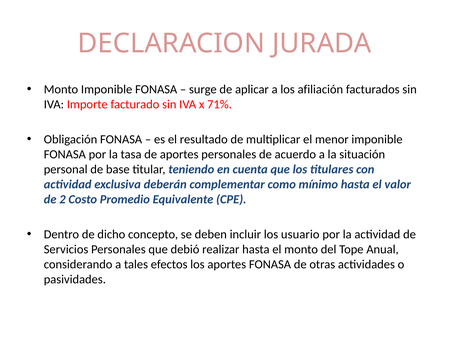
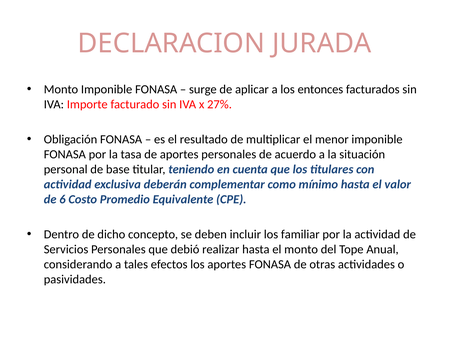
afiliación: afiliación -> entonces (320, 89)
71%: 71% -> 27% (220, 104)
2: 2 -> 6 (62, 199)
usuario: usuario -> familiar (300, 234)
